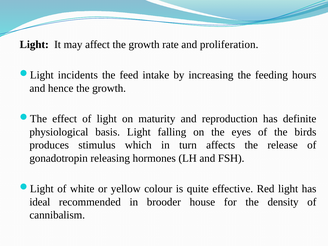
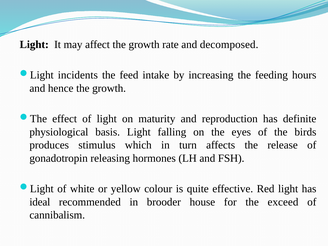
proliferation: proliferation -> decomposed (229, 44)
density: density -> exceed (283, 202)
